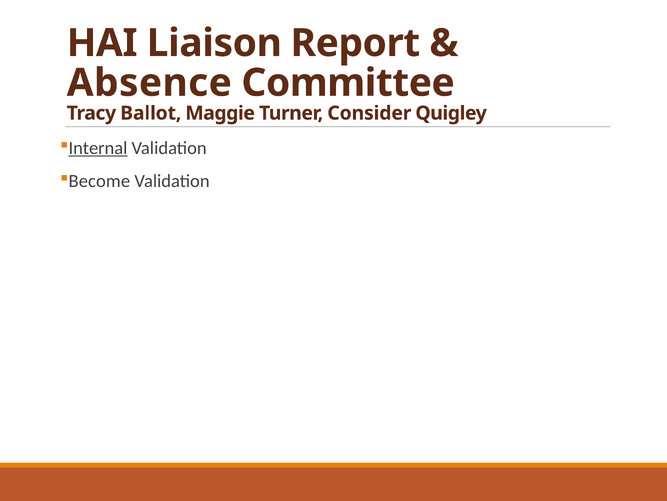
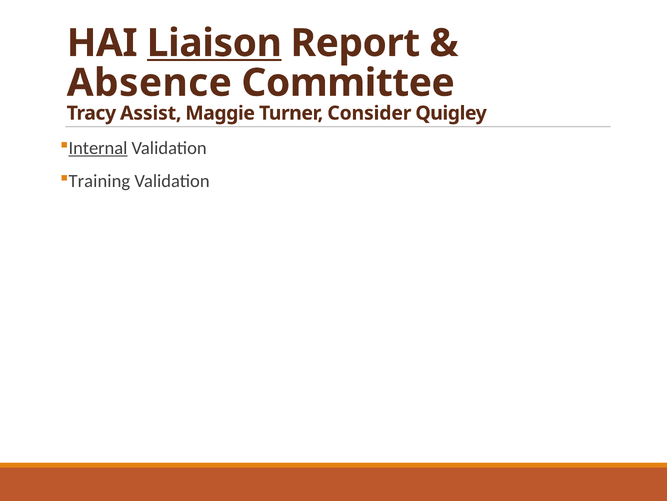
Liaison underline: none -> present (214, 43)
Ballot: Ballot -> Assist (151, 113)
Become: Become -> Training (99, 181)
